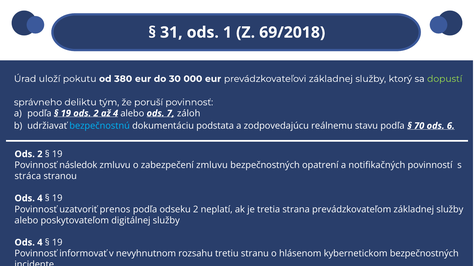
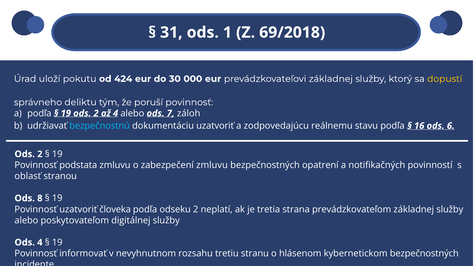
380: 380 -> 424 (123, 79)
dopustí colour: light green -> yellow (445, 79)
dokumentáciu podstata: podstata -> uzatvoriť (215, 126)
70: 70 -> 16 (419, 126)
následok: následok -> podstata (78, 166)
stráca: stráca -> oblasť (28, 177)
4: 4 -> 8 (40, 199)
prenos: prenos -> človeka (115, 210)
